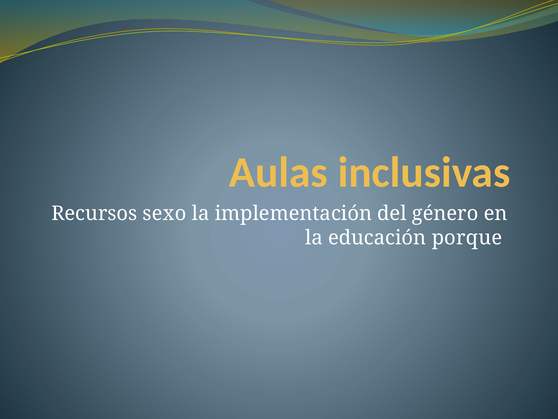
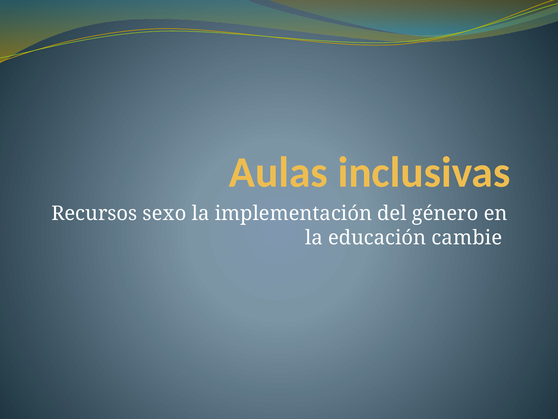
porque: porque -> cambie (467, 238)
